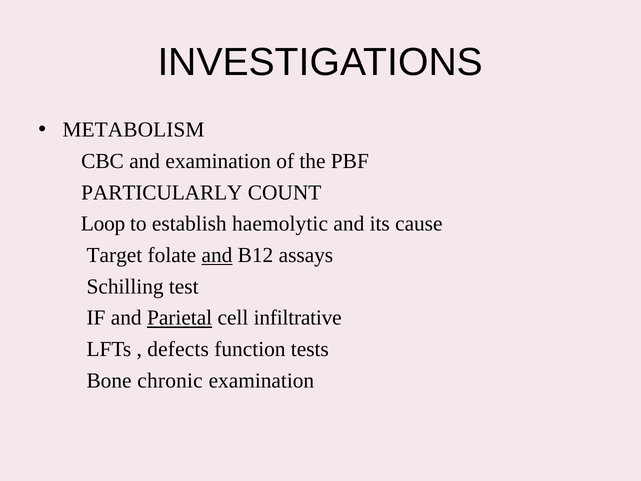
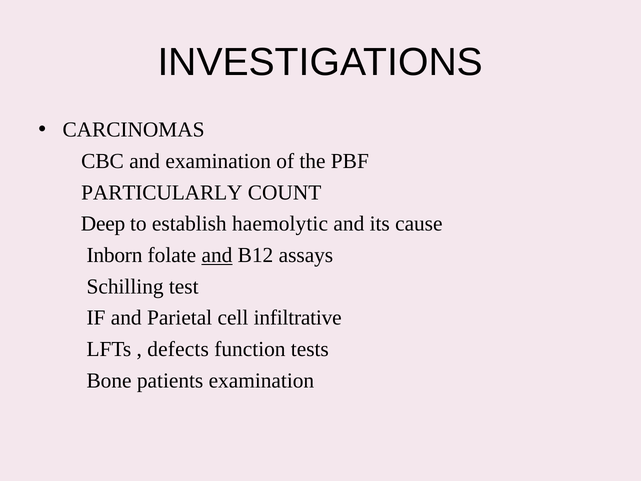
METABOLISM: METABOLISM -> CARCINOMAS (134, 130)
Loop: Loop -> Deep (103, 224)
Target: Target -> Inborn (114, 255)
Parietal underline: present -> none (180, 318)
chronic: chronic -> patients (170, 380)
